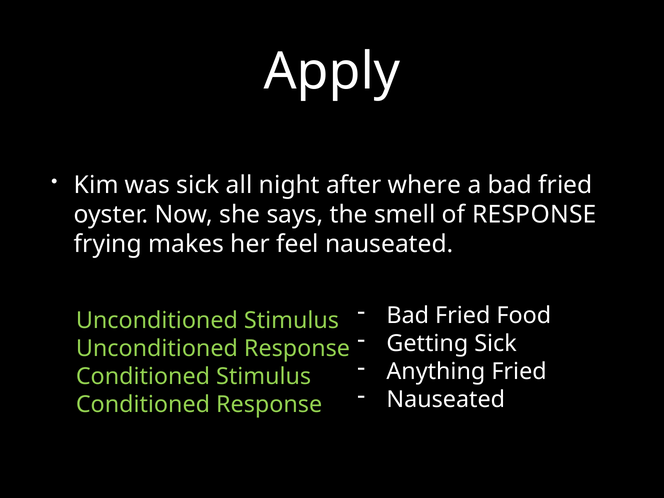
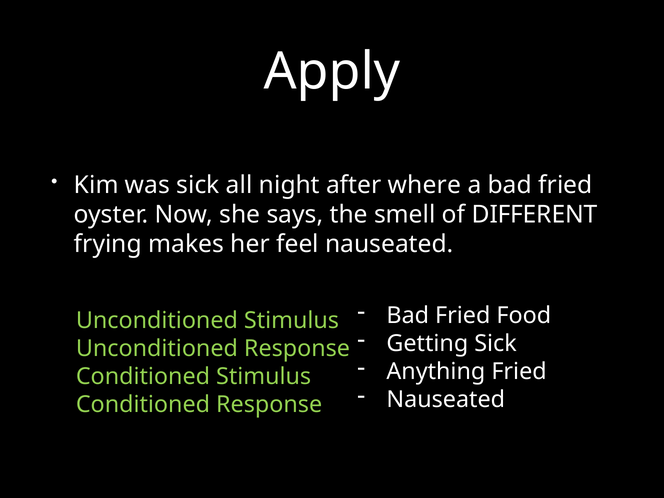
of RESPONSE: RESPONSE -> DIFFERENT (535, 215)
